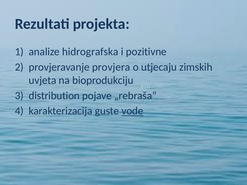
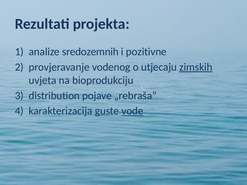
hidrografska: hidrografska -> sredozemnih (90, 52)
provjera: provjera -> vodenog (111, 67)
zimskih underline: none -> present (196, 67)
